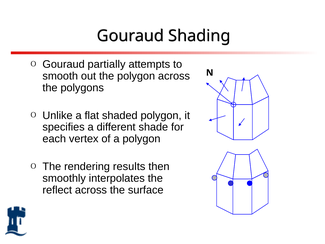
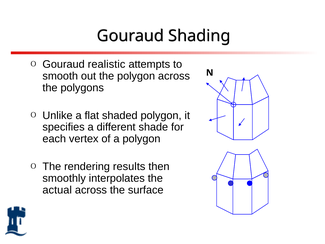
partially: partially -> realistic (107, 64)
reflect: reflect -> actual (57, 190)
